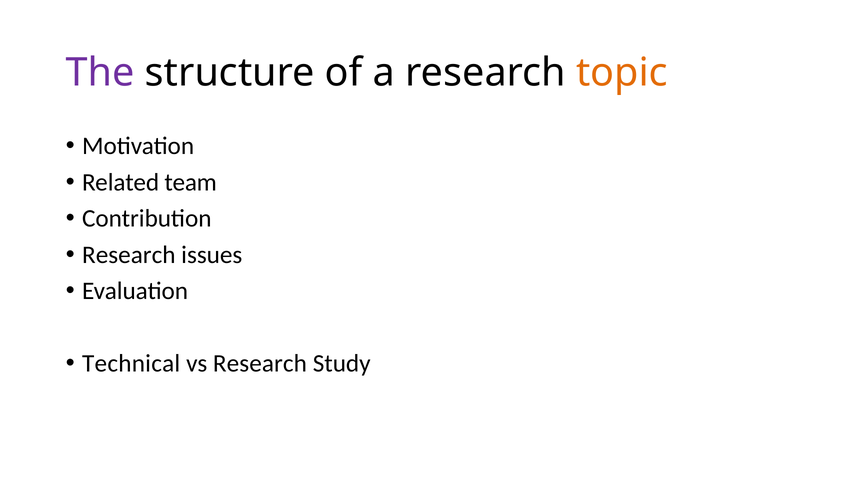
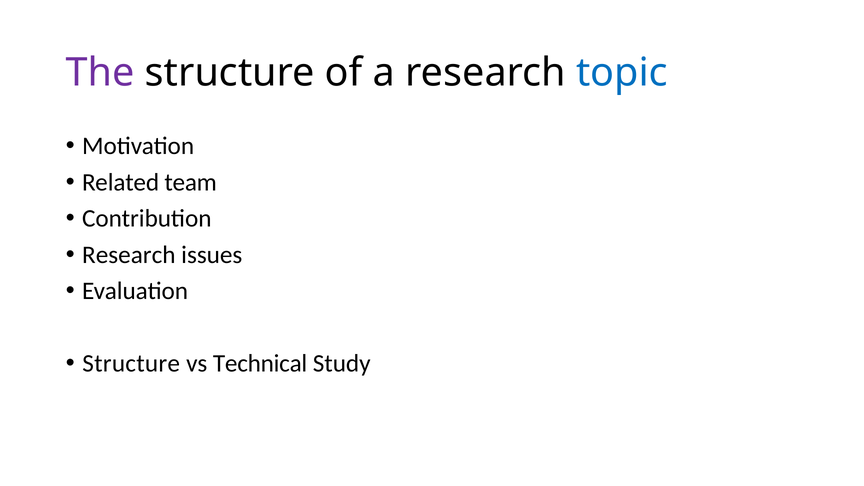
topic colour: orange -> blue (622, 73)
Technical: Technical -> Structure (131, 363)
vs Research: Research -> Technical (260, 363)
